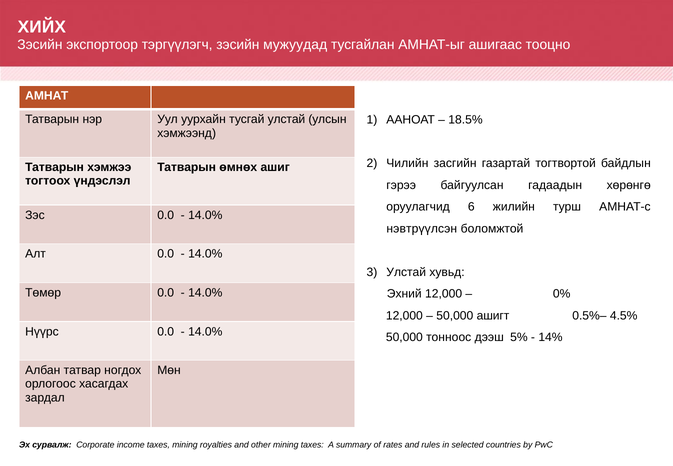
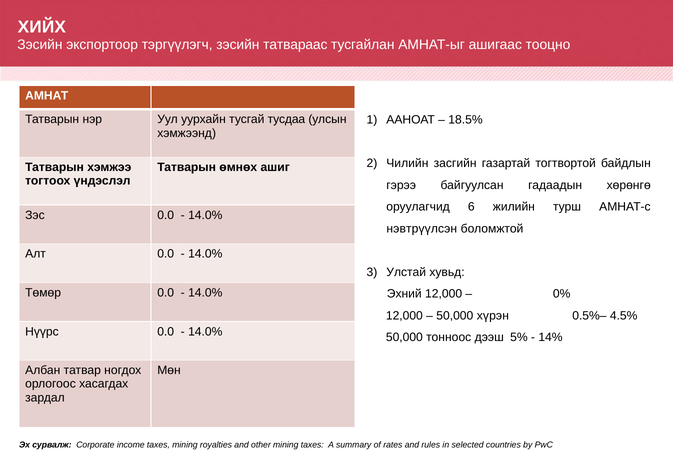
мужуудад: мужуудад -> татвараас (295, 44)
тусгай улстай: улстай -> тусдаа (286, 119)
ашигт: ашигт -> хүрэн (493, 315)
